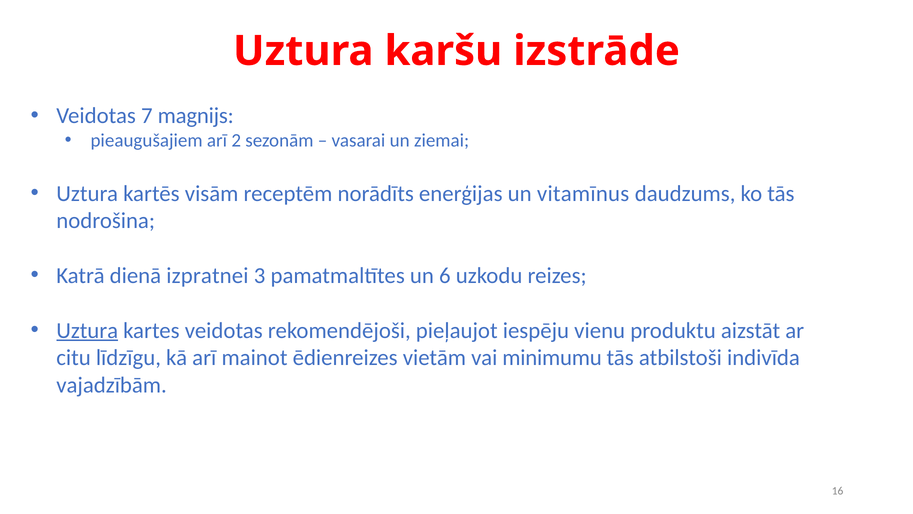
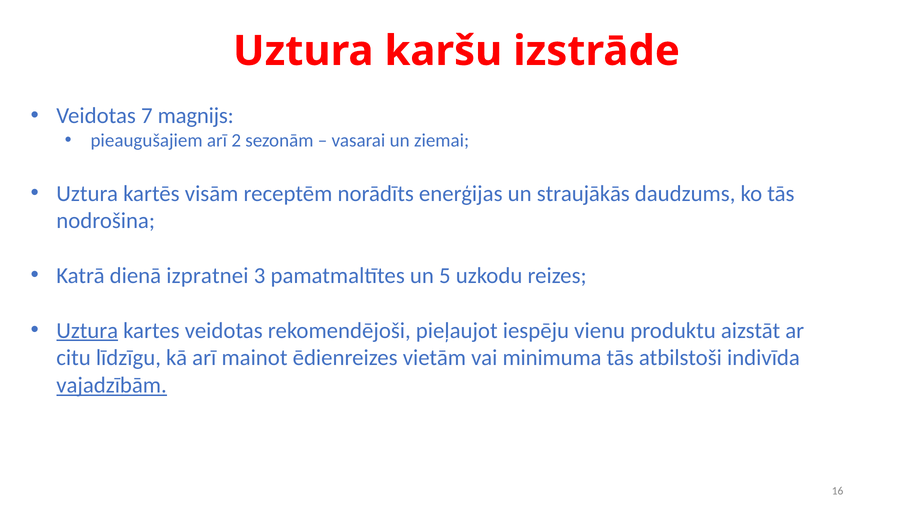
vitamīnus: vitamīnus -> straujākās (583, 193)
6: 6 -> 5 (445, 275)
minimumu: minimumu -> minimuma (552, 358)
vajadzībām underline: none -> present (112, 385)
